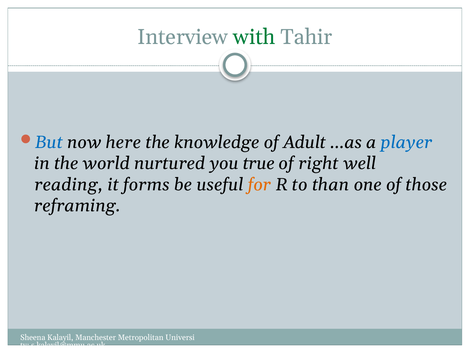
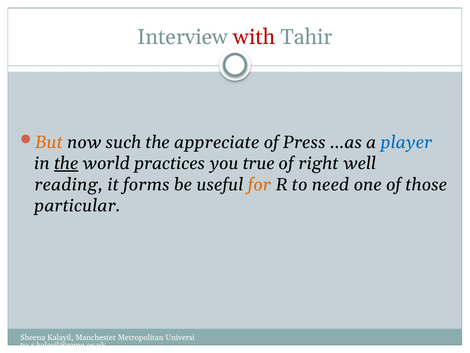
with colour: green -> red (254, 37)
But colour: blue -> orange (49, 142)
here: here -> such (123, 142)
knowledge: knowledge -> appreciate (217, 142)
Adult: Adult -> Press (305, 142)
the underline: none -> present (66, 163)
nurtured: nurtured -> practices (170, 163)
than: than -> need (331, 184)
reframing: reframing -> particular (77, 206)
